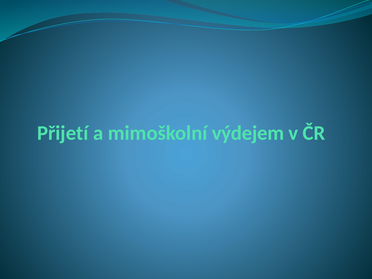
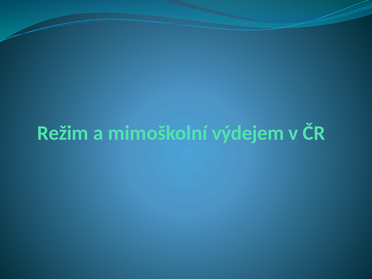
Přijetí: Přijetí -> Režim (63, 133)
